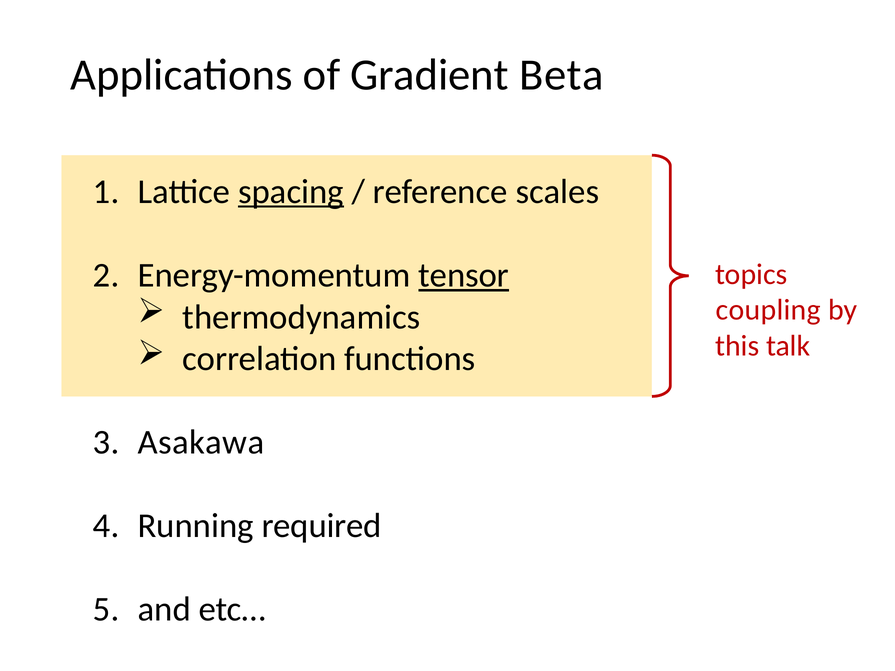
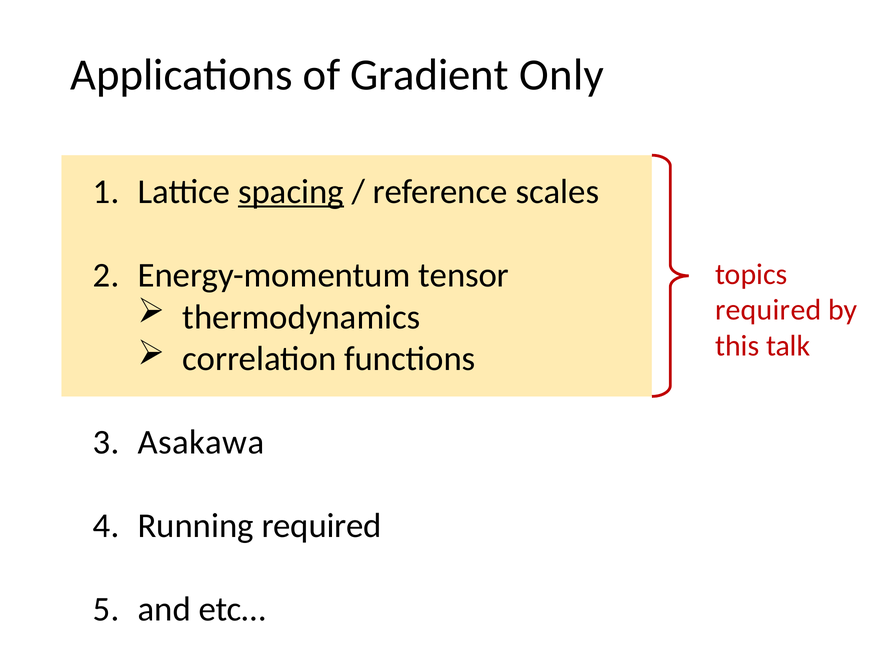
Beta: Beta -> Only (562, 75)
tensor underline: present -> none (464, 275)
coupling: coupling -> required (768, 310)
